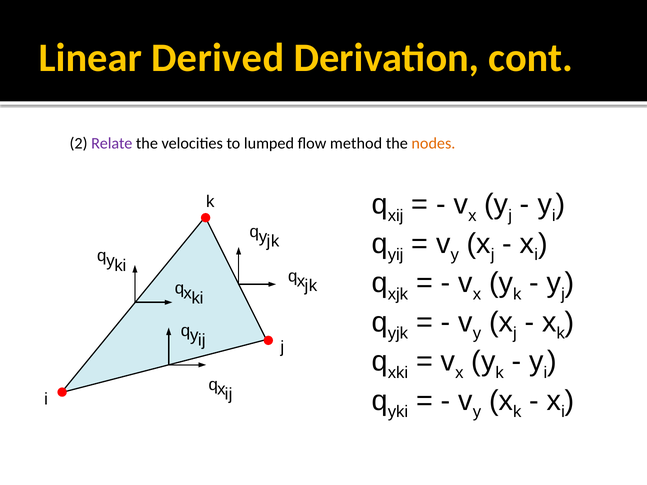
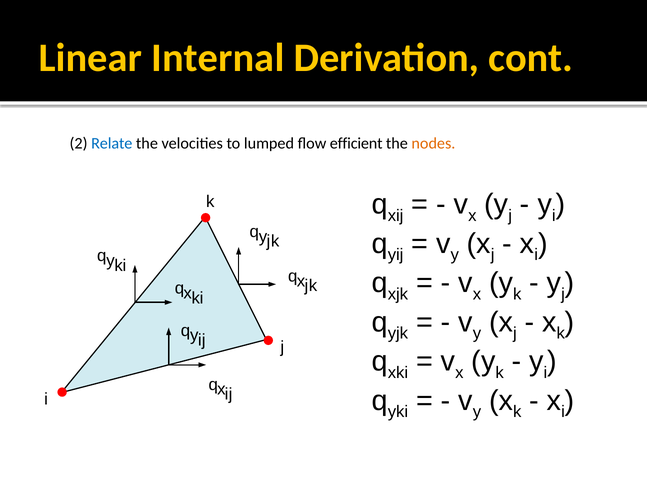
Derived: Derived -> Internal (218, 58)
Relate colour: purple -> blue (112, 143)
method: method -> efficient (356, 143)
